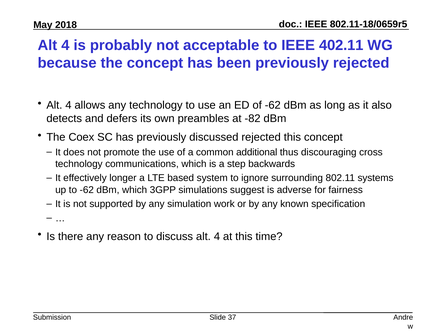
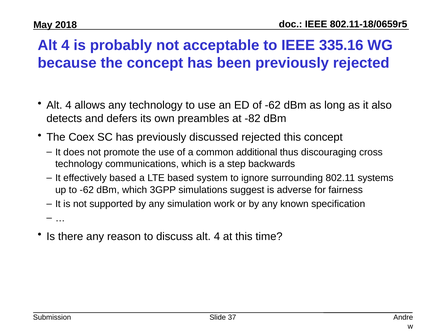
402.11: 402.11 -> 335.16 (341, 45)
effectively longer: longer -> based (123, 178)
